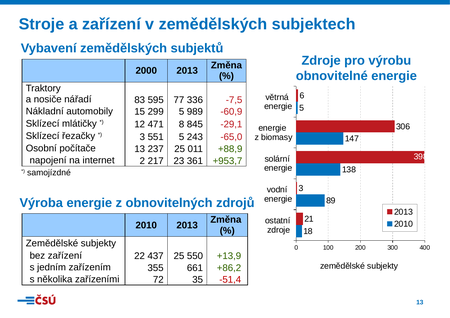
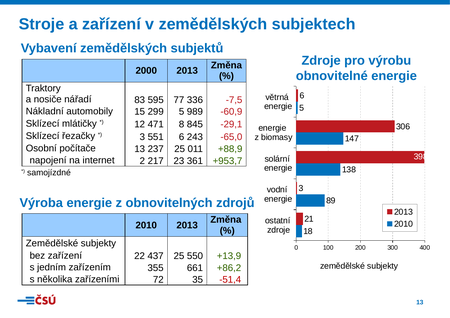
551 5: 5 -> 6 (182, 137)
